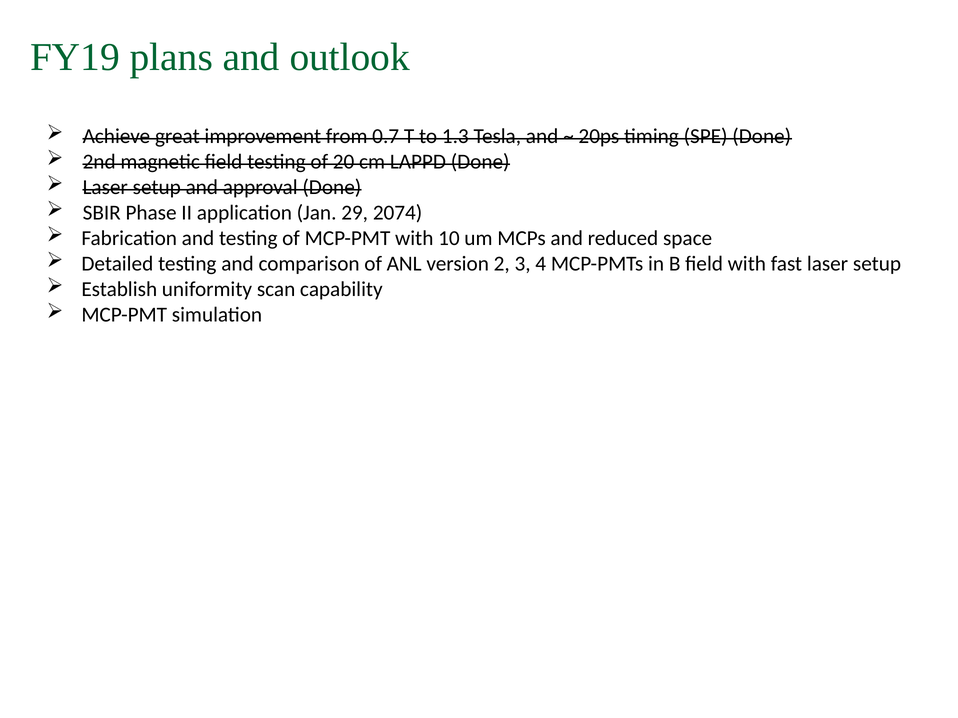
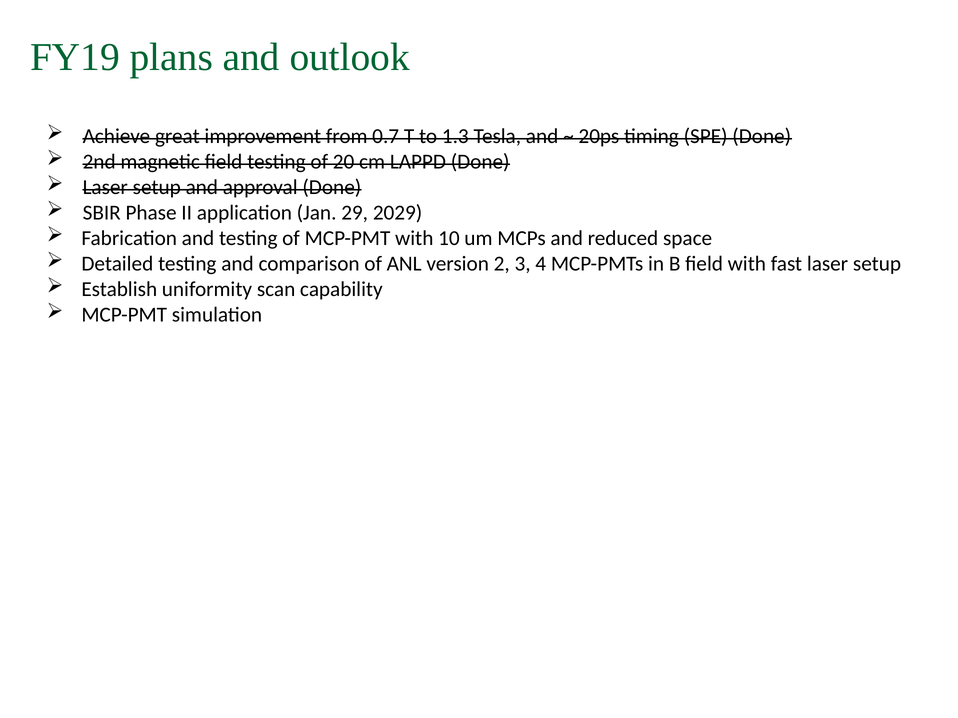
2074: 2074 -> 2029 (398, 213)
